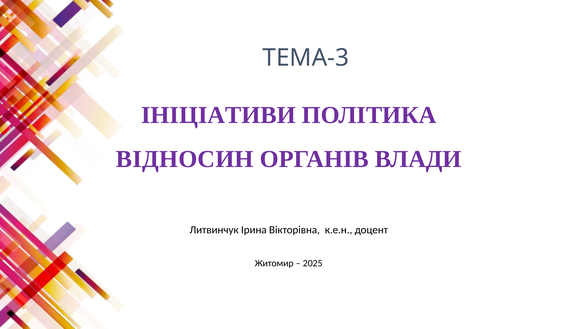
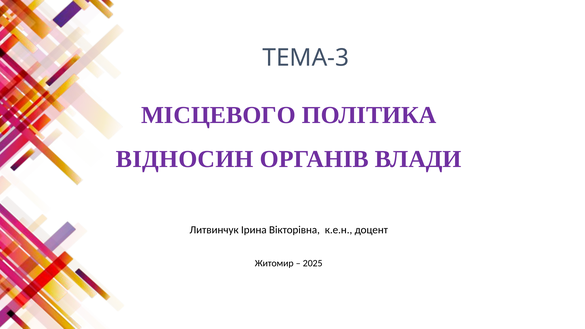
ІНІЦІАТИВИ: ІНІЦІАТИВИ -> МІСЦЕВОГО (218, 115)
